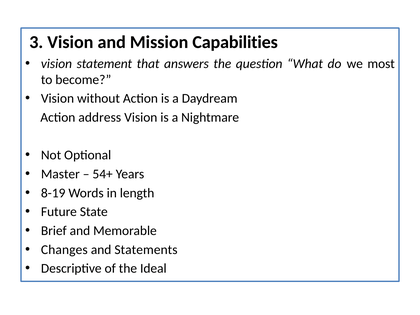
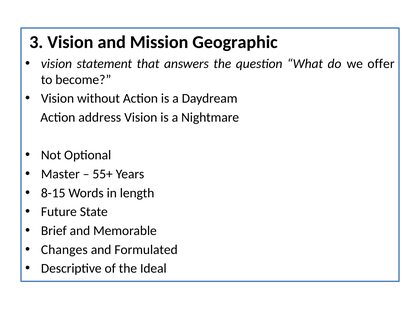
Capabilities: Capabilities -> Geographic (235, 42)
most: most -> offer (381, 64)
54+: 54+ -> 55+ (103, 174)
8-19: 8-19 -> 8-15 (53, 193)
Statements: Statements -> Formulated (146, 250)
